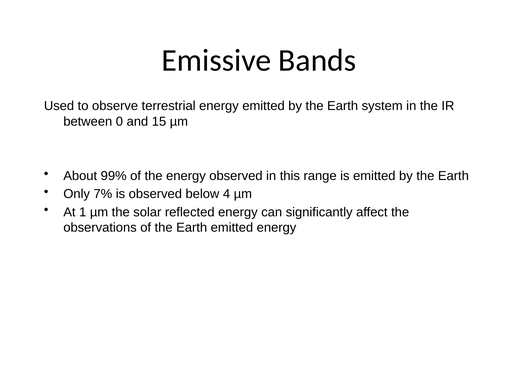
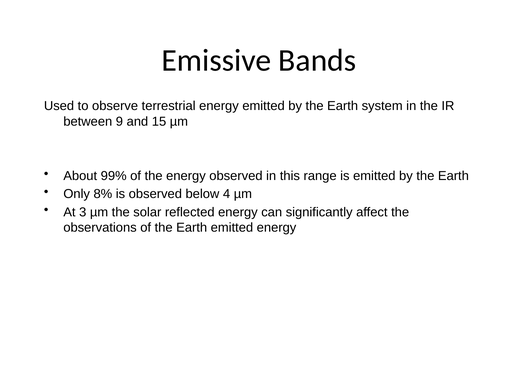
0: 0 -> 9 (119, 122)
7%: 7% -> 8% (103, 194)
1: 1 -> 3 (83, 212)
